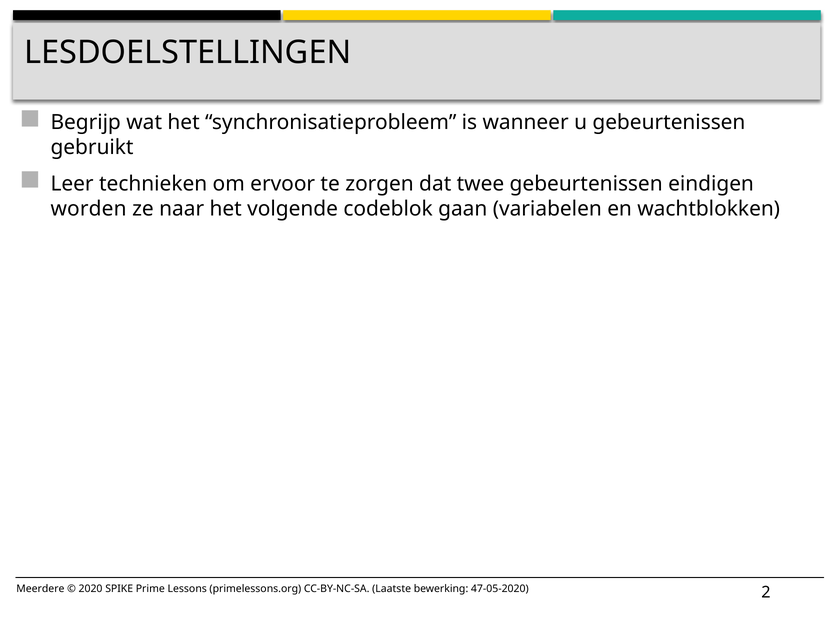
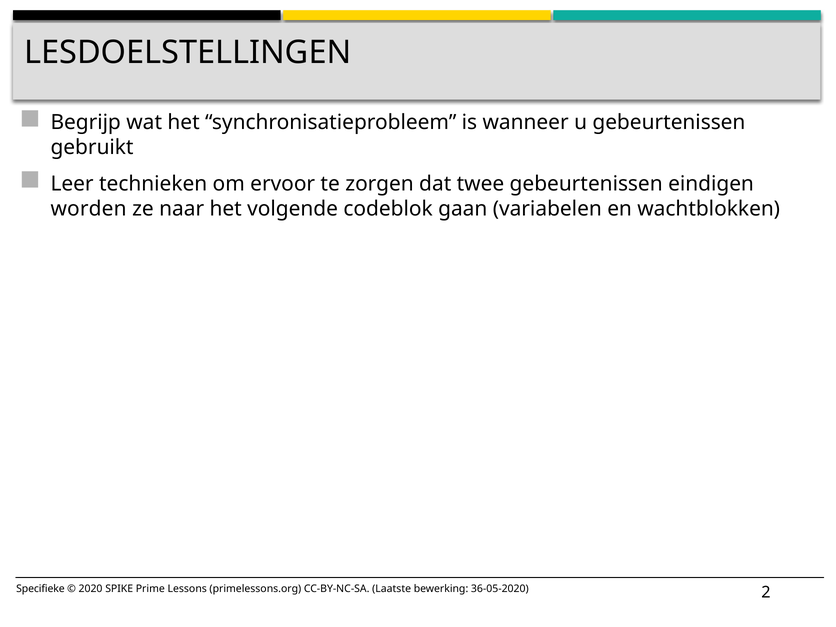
Meerdere: Meerdere -> Specifieke (40, 589)
47-05-2020: 47-05-2020 -> 36-05-2020 (500, 589)
